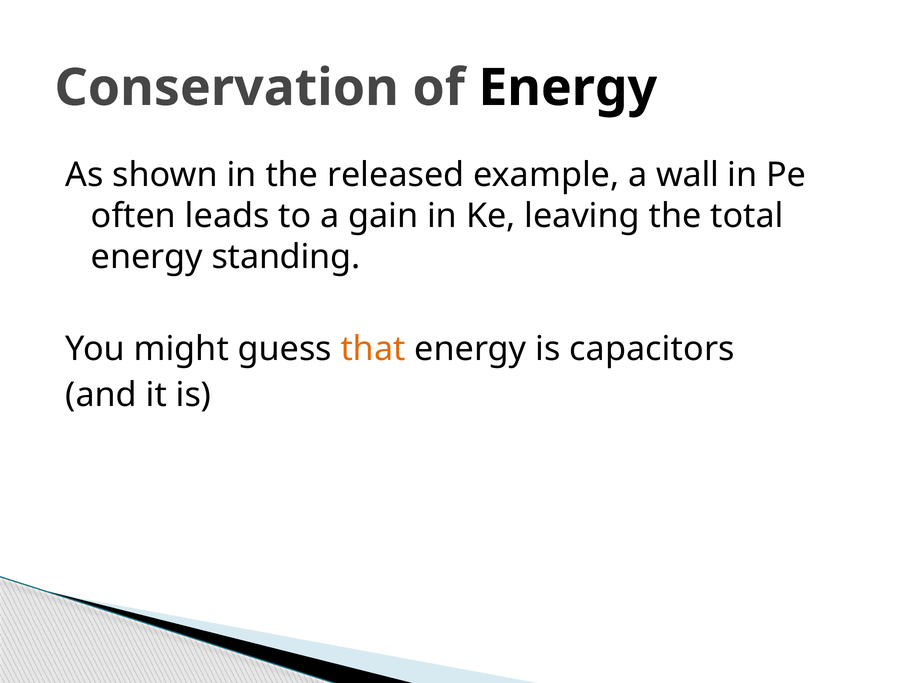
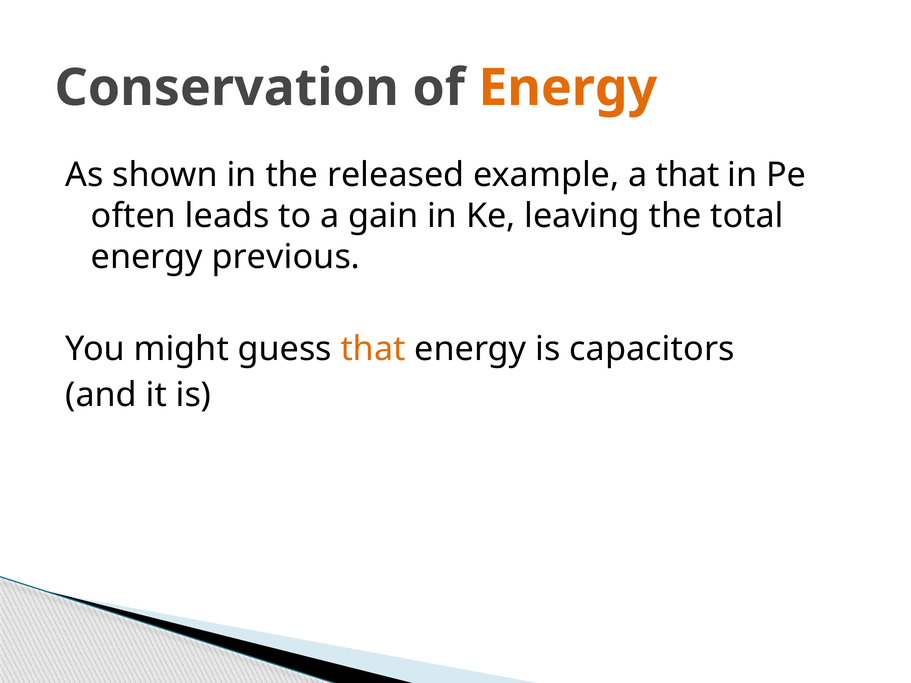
Energy colour: black -> orange (568, 88)
a wall: wall -> that (688, 175)
standing: standing -> previous (286, 257)
